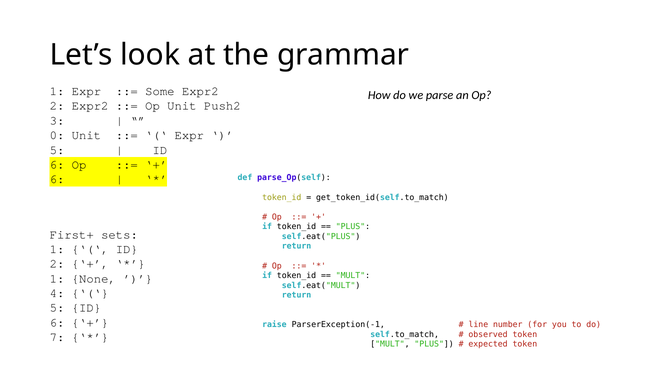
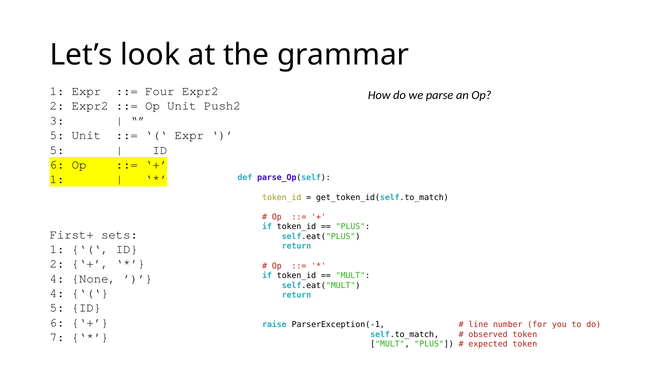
Some: Some -> Four (160, 91)
0: 0 -> 5 (57, 135)
6: 6 -> 1 (57, 179)
1: 1 -> 4 (57, 279)
